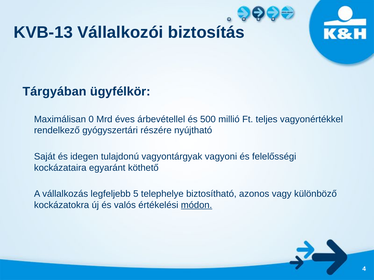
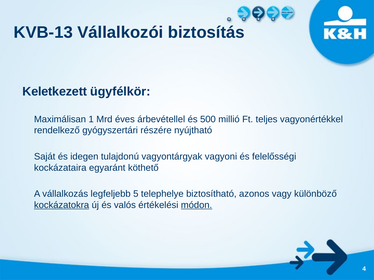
Tárgyában: Tárgyában -> Keletkezett (55, 92)
0: 0 -> 1 (91, 119)
kockázatokra underline: none -> present (62, 205)
